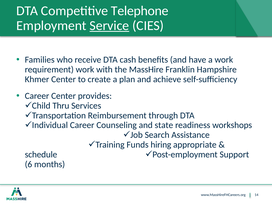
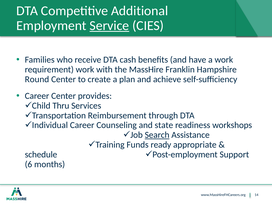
Telephone: Telephone -> Additional (140, 11)
Khmer: Khmer -> Round (37, 79)
Search underline: none -> present (157, 135)
hiring: hiring -> ready (161, 145)
